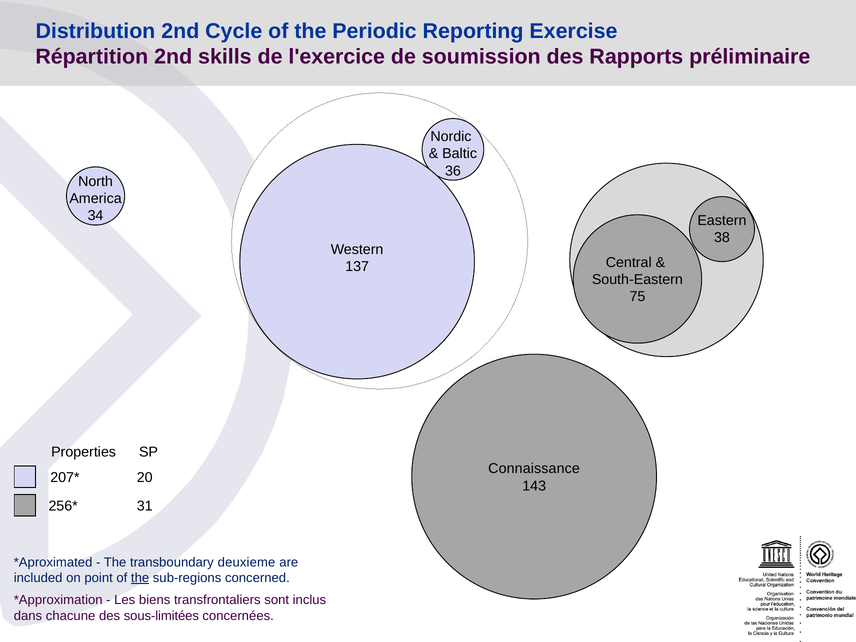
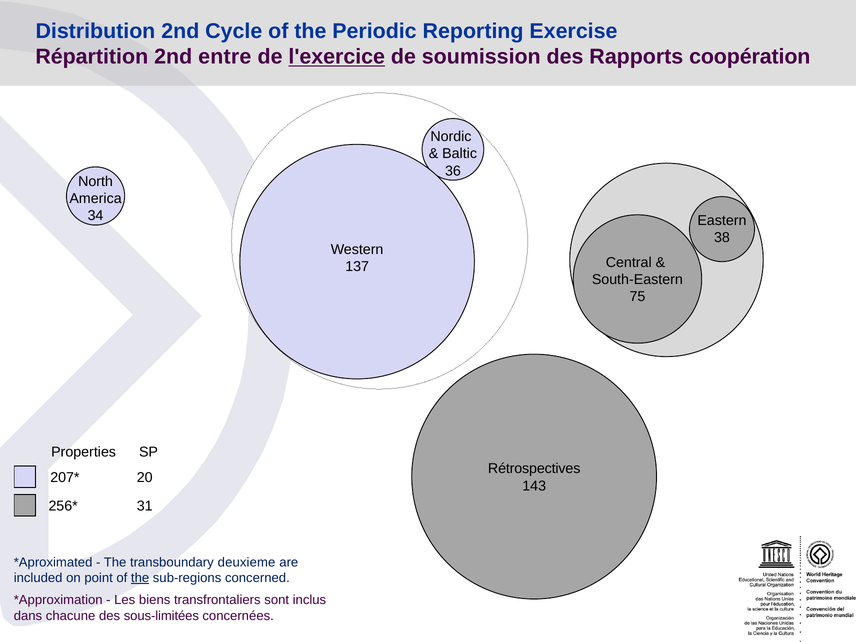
skills: skills -> entre (225, 57)
l'exercice underline: none -> present (337, 57)
préliminaire: préliminaire -> coopération (750, 57)
Connaissance: Connaissance -> Rétrospectives (534, 469)
